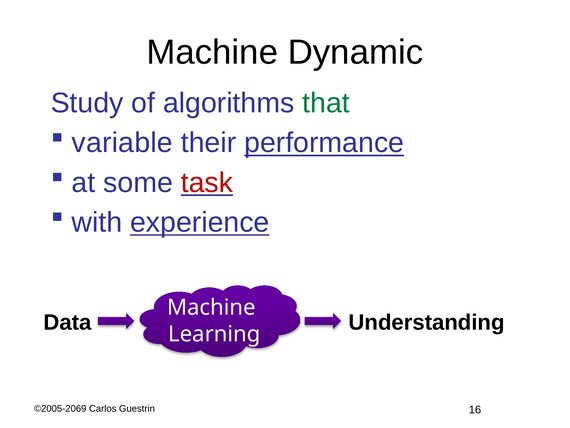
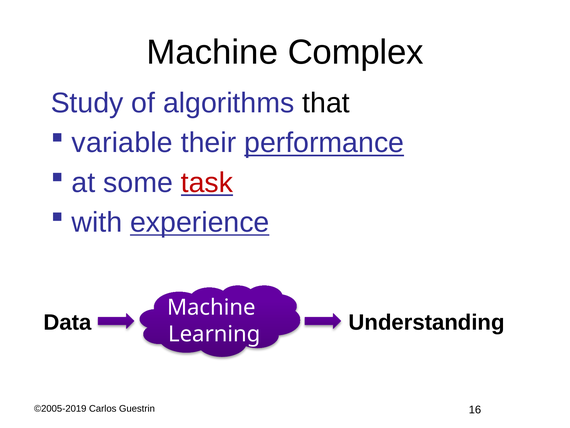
Dynamic: Dynamic -> Complex (356, 52)
that colour: green -> black (326, 103)
©2005-2069: ©2005-2069 -> ©2005-2019 (60, 408)
